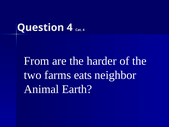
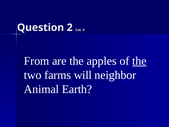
Question 4: 4 -> 2 (70, 27)
harder: harder -> apples (102, 61)
the underline: none -> present (139, 61)
eats: eats -> will (83, 75)
